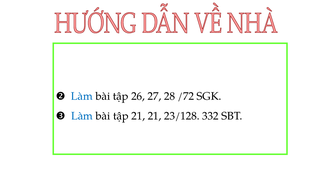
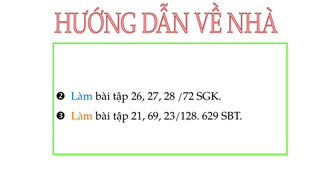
Làm colour: blue -> orange (82, 116)
21 21: 21 -> 69 (155, 116)
332: 332 -> 629 (210, 116)
